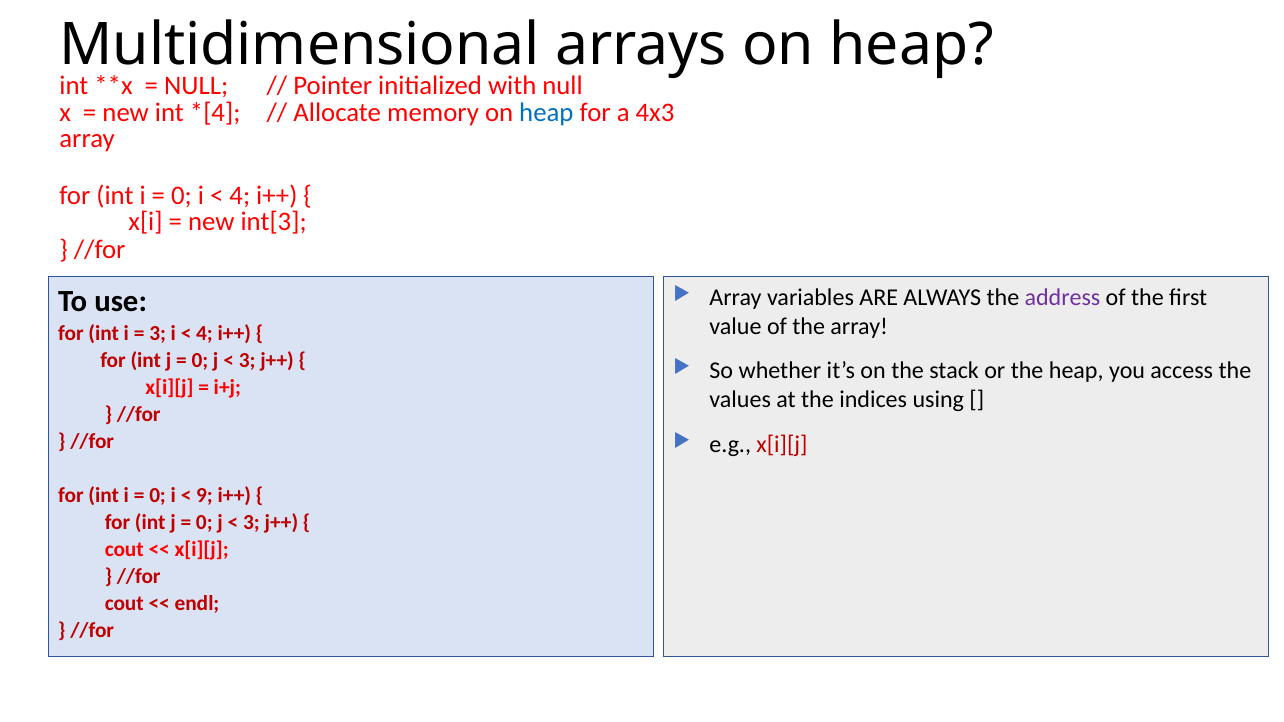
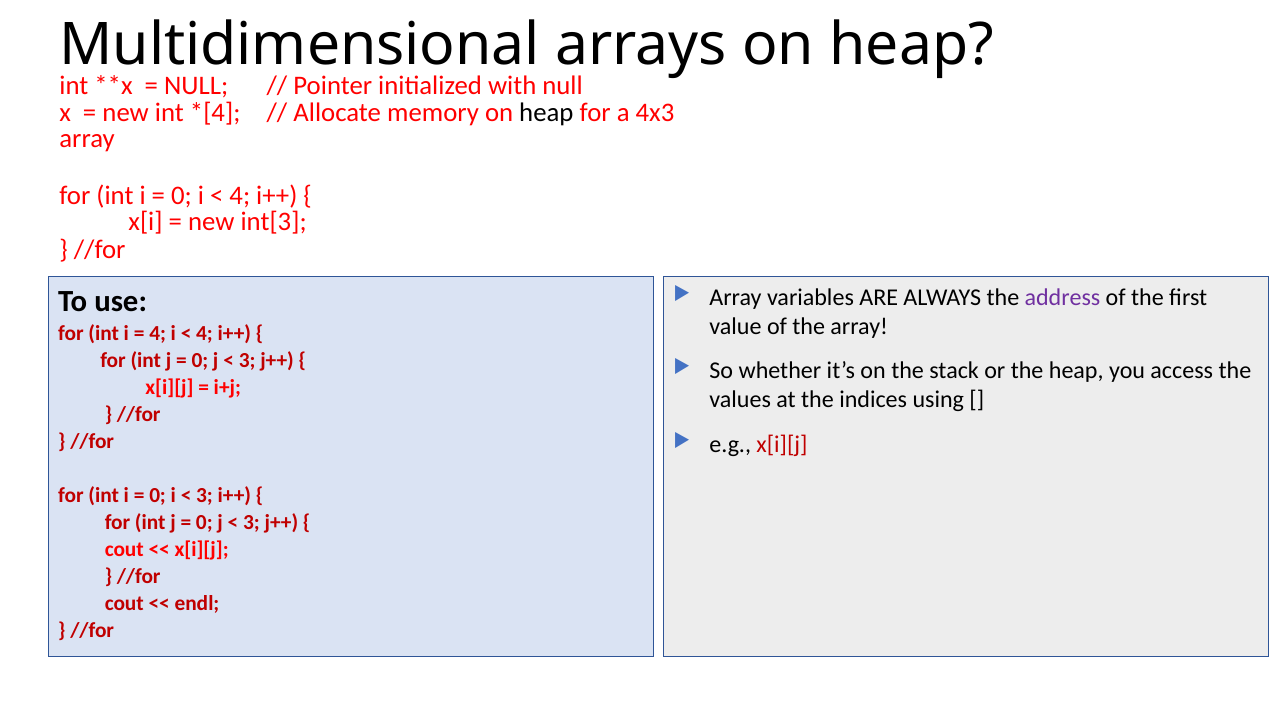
heap colour: blue -> black (546, 113)
3: 3 -> 4 (158, 334)
9: 9 -> 3 (205, 496)
